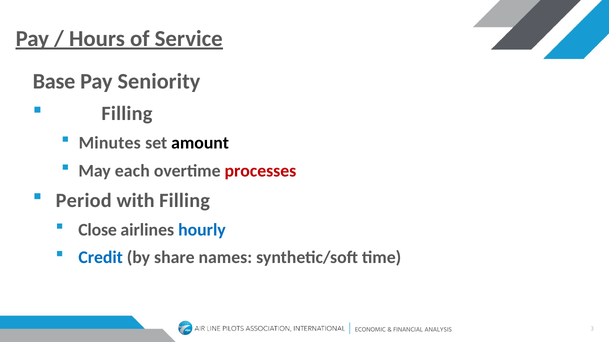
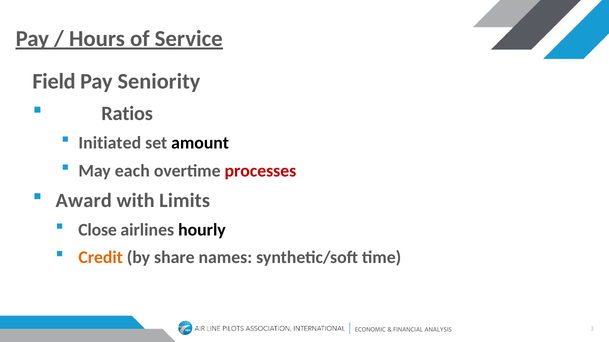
Base: Base -> Field (54, 82)
Filling: Filling -> Ratios (127, 114)
Minutes: Minutes -> Initiated (110, 143)
Period: Period -> Award (84, 201)
with Filling: Filling -> Limits (185, 201)
hourly colour: blue -> black (202, 230)
Credit colour: blue -> orange (101, 258)
